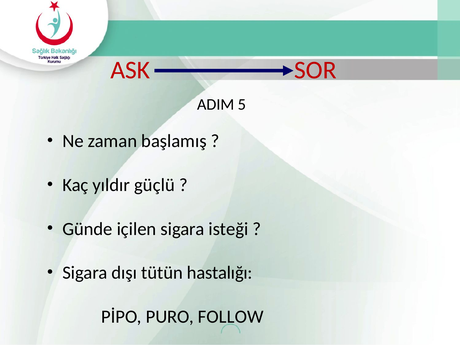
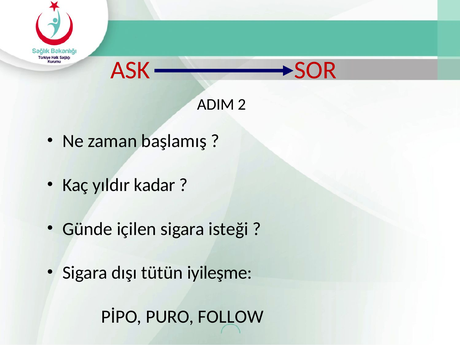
5: 5 -> 2 (242, 104)
güçlü: güçlü -> kadar (155, 185)
hastalığı: hastalığı -> iyileşme (220, 273)
